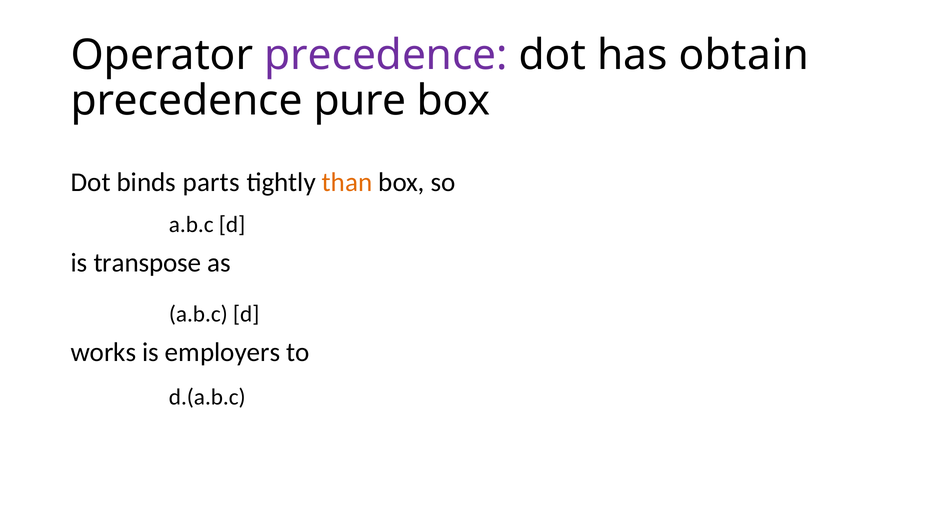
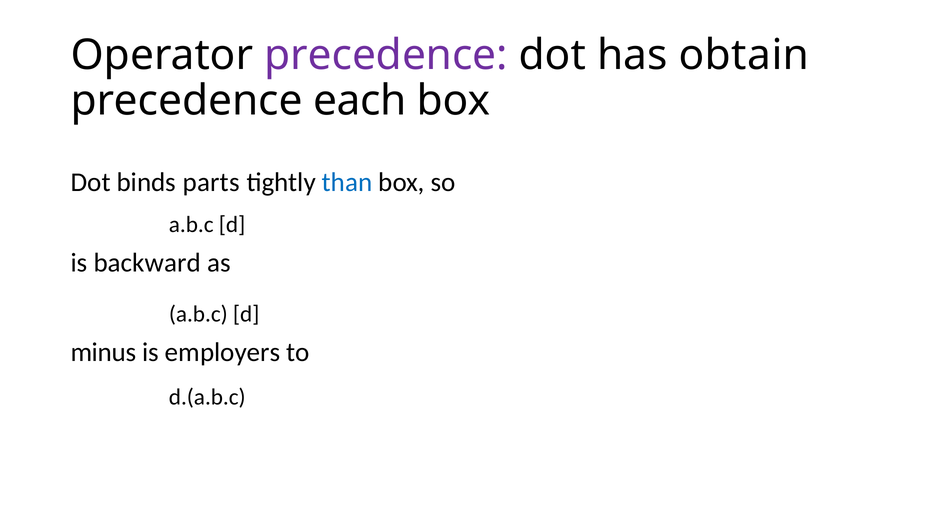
pure: pure -> each (360, 101)
than colour: orange -> blue (347, 182)
transpose: transpose -> backward (147, 263)
works: works -> minus (103, 352)
